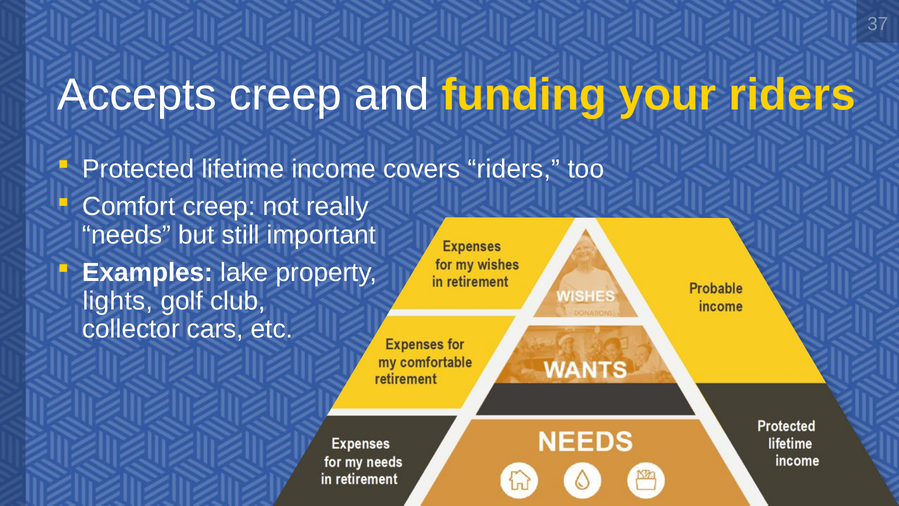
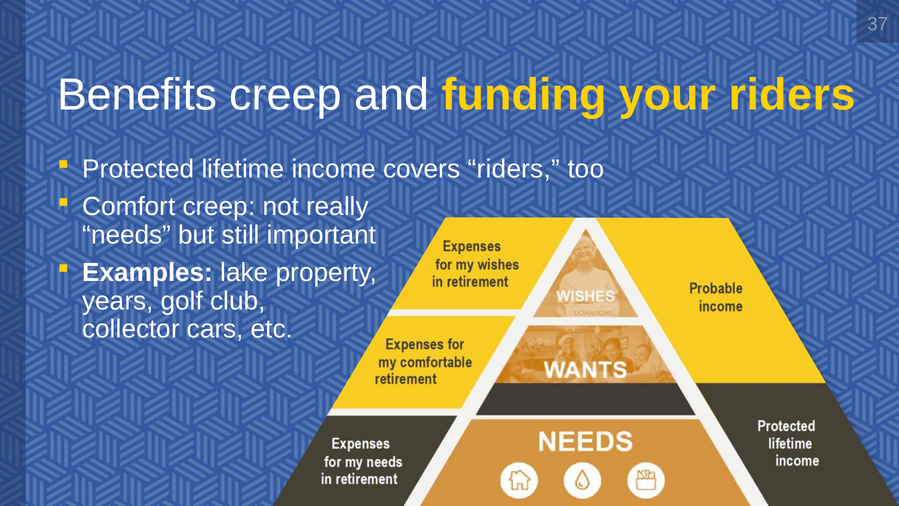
Accepts: Accepts -> Benefits (137, 95)
lights: lights -> years (118, 301)
